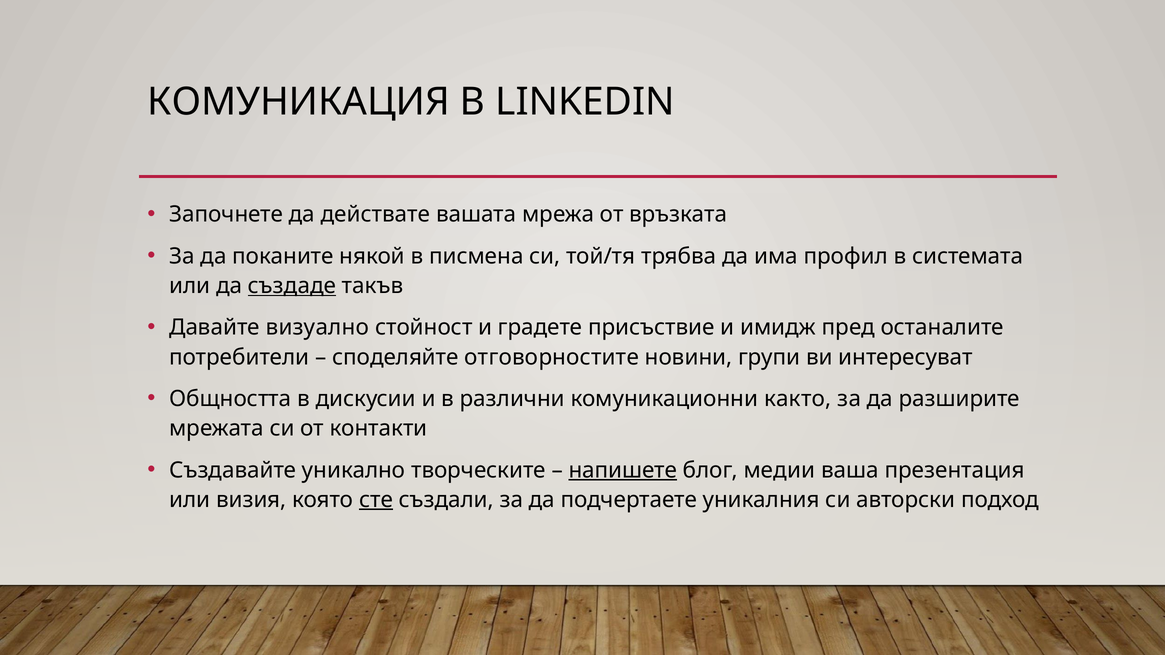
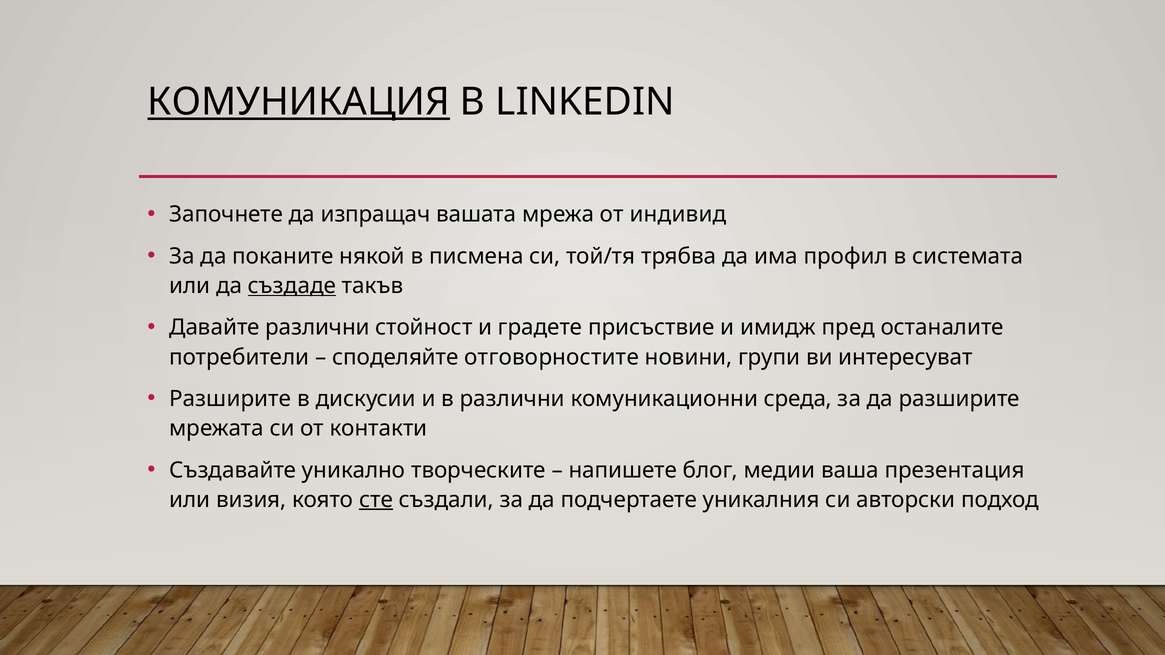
КОМУНИКАЦИЯ underline: none -> present (299, 102)
действате: действате -> изпращач (376, 215)
връзката: връзката -> индивид (678, 215)
Давайте визуално: визуално -> различни (318, 328)
Общността: Общността -> Разширите (230, 399)
както: както -> среда (798, 399)
напишете underline: present -> none (623, 470)
